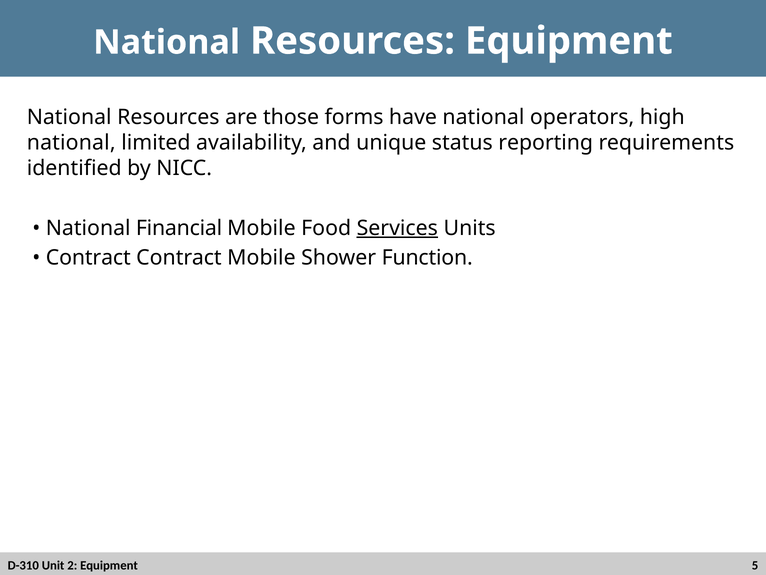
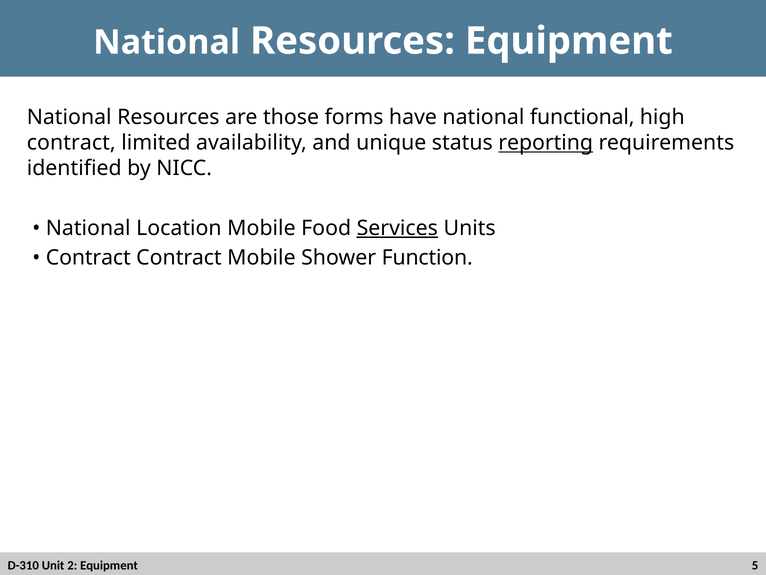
operators: operators -> functional (582, 117)
national: national -> contract (71, 143)
reporting underline: none -> present (546, 143)
Financial: Financial -> Location (179, 228)
